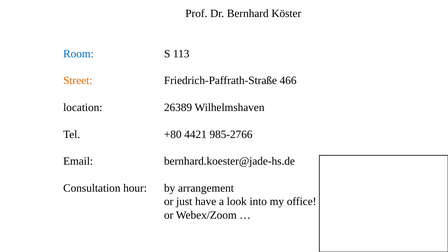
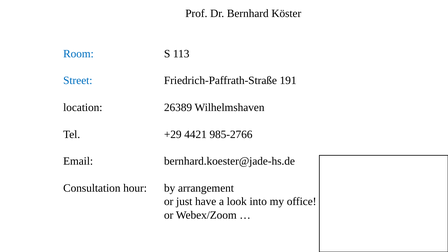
Street colour: orange -> blue (78, 81)
466: 466 -> 191 (288, 81)
+80: +80 -> +29 (173, 134)
